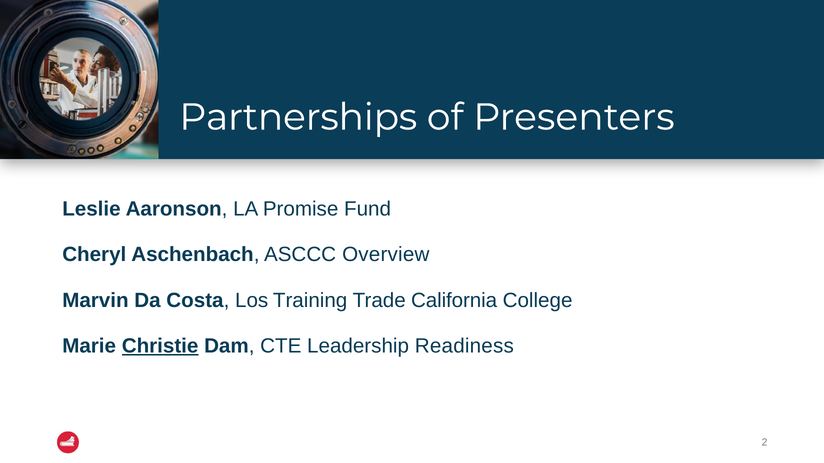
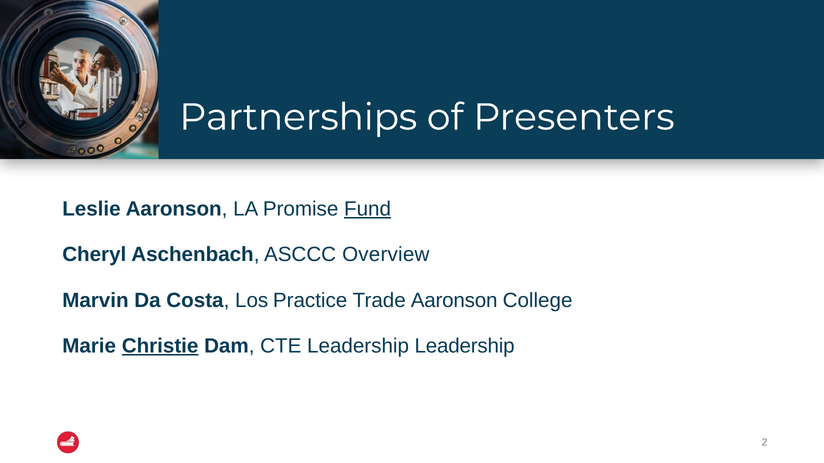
Fund underline: none -> present (368, 209)
Training: Training -> Practice (310, 301)
Trade California: California -> Aaronson (454, 301)
Leadership Readiness: Readiness -> Leadership (465, 346)
